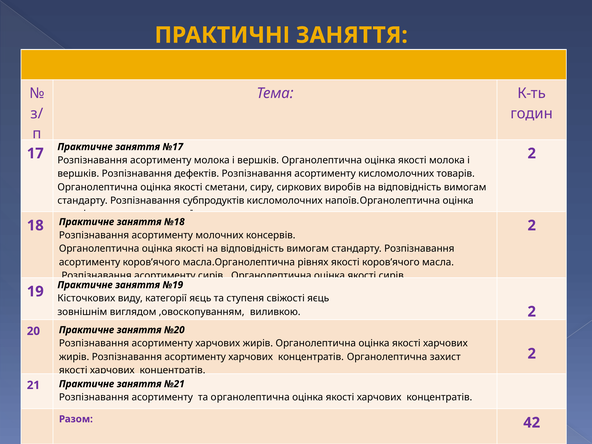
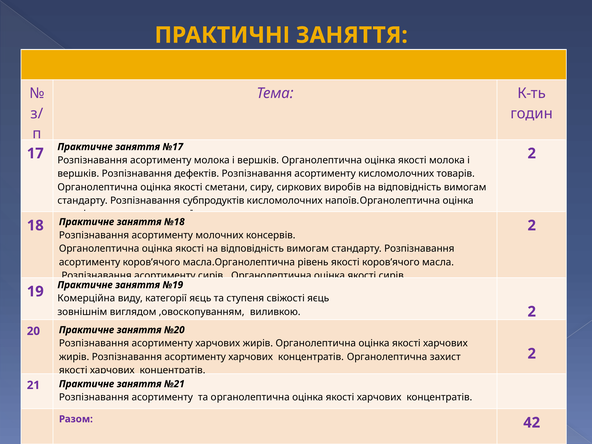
рівнях: рівнях -> рівень (313, 262)
Кісточкових: Кісточкових -> Комерційна (86, 298)
